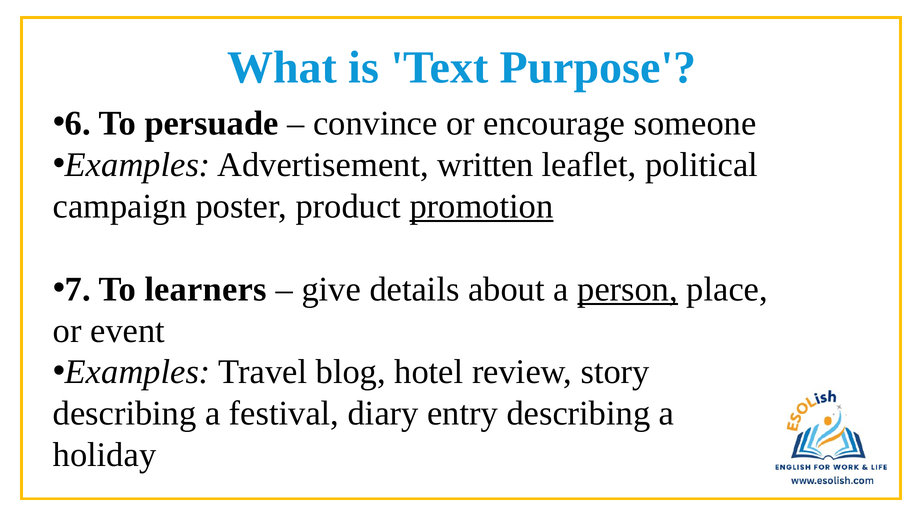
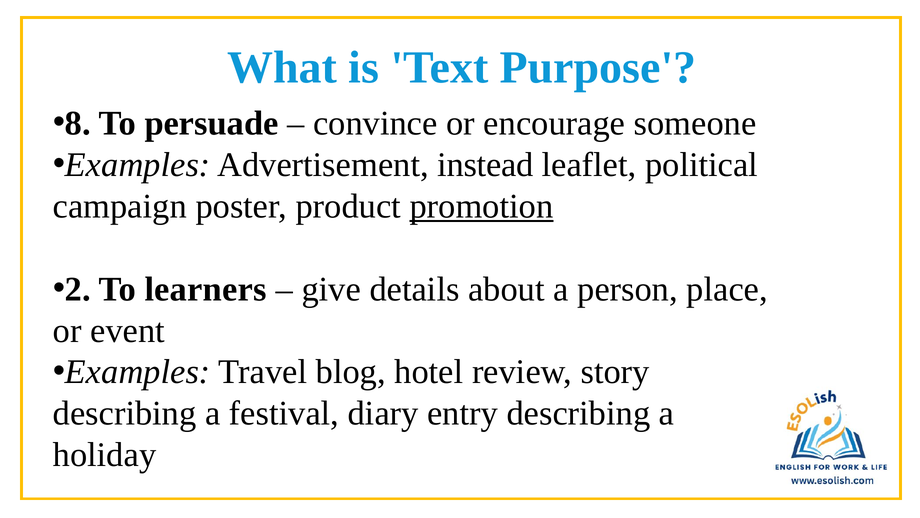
6: 6 -> 8 (78, 123)
written: written -> instead (485, 165)
7: 7 -> 2 (78, 289)
person underline: present -> none (628, 289)
